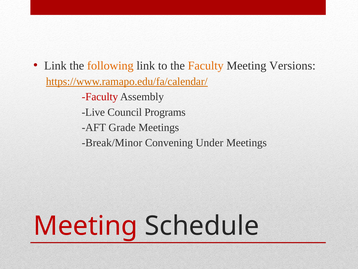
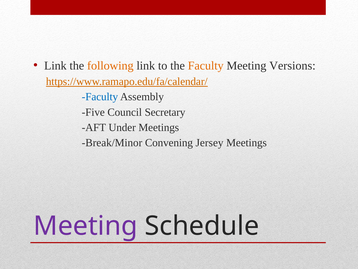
Faculty colour: red -> blue (100, 97)
Live: Live -> Five (93, 112)
Programs: Programs -> Secretary (165, 112)
Grade: Grade -> Under (122, 127)
Under: Under -> Jersey (210, 143)
Meeting colour: red -> purple (86, 226)
